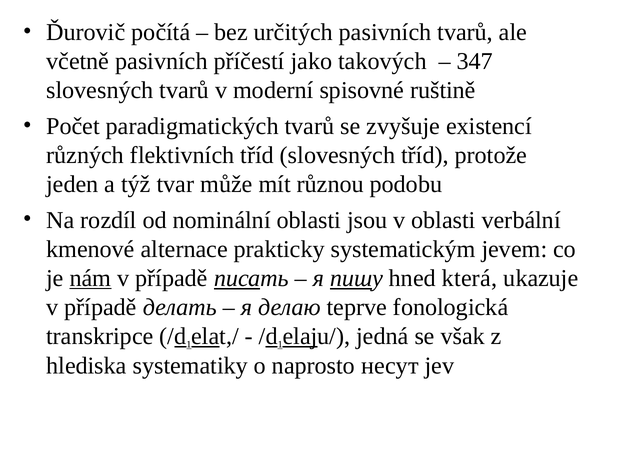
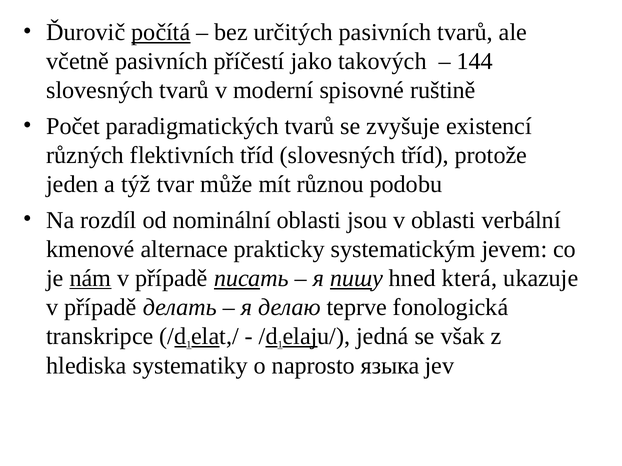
počítá underline: none -> present (161, 32)
347: 347 -> 144 (475, 61)
несут: несут -> языка (390, 366)
